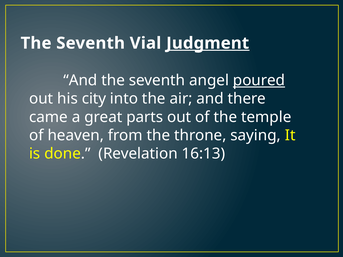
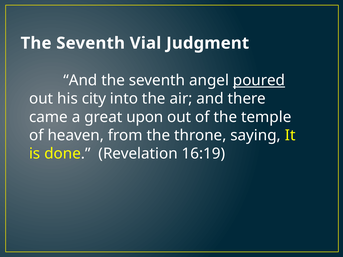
Judgment underline: present -> none (208, 43)
parts: parts -> upon (145, 117)
16:13: 16:13 -> 16:19 (203, 154)
